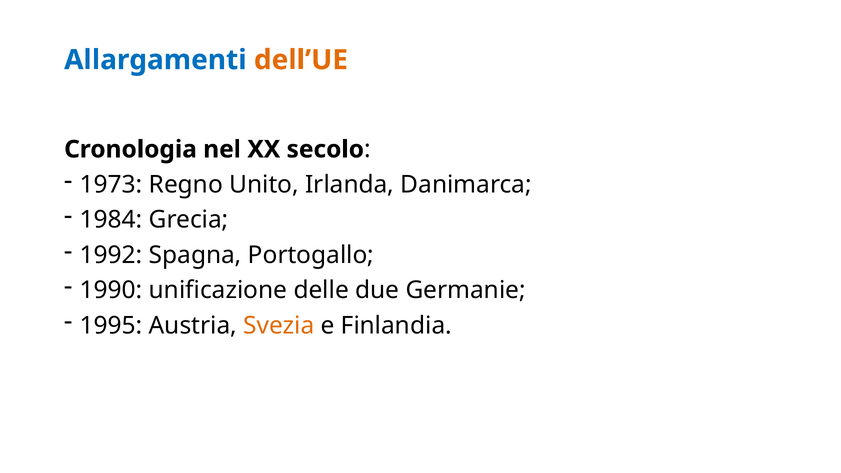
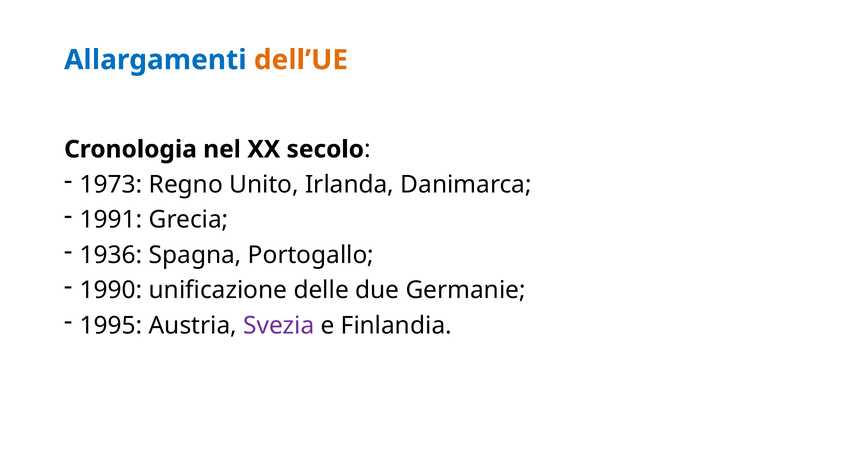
1984: 1984 -> 1991 (111, 220)
1992: 1992 -> 1936 (111, 255)
Svezia colour: orange -> purple (279, 325)
